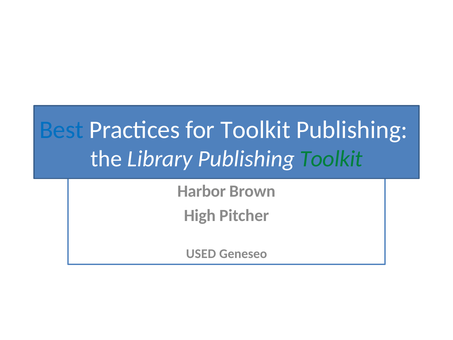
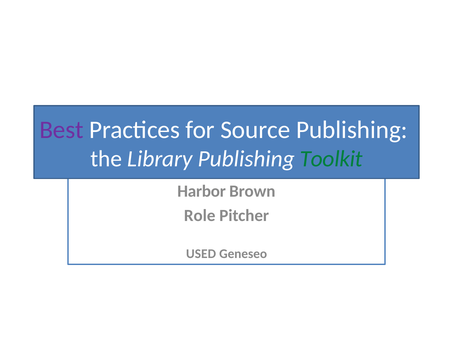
Best colour: blue -> purple (61, 130)
for Toolkit: Toolkit -> Source (255, 130)
High: High -> Role (200, 216)
